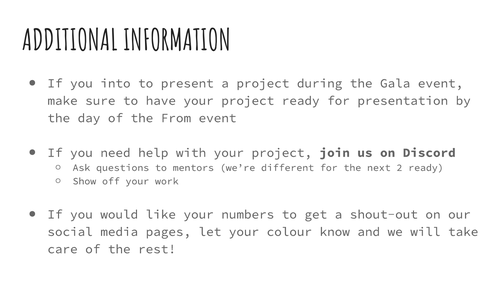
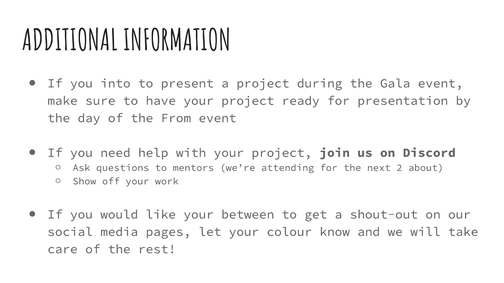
different: different -> attending (288, 168)
2 ready: ready -> about (426, 168)
numbers: numbers -> between (248, 215)
